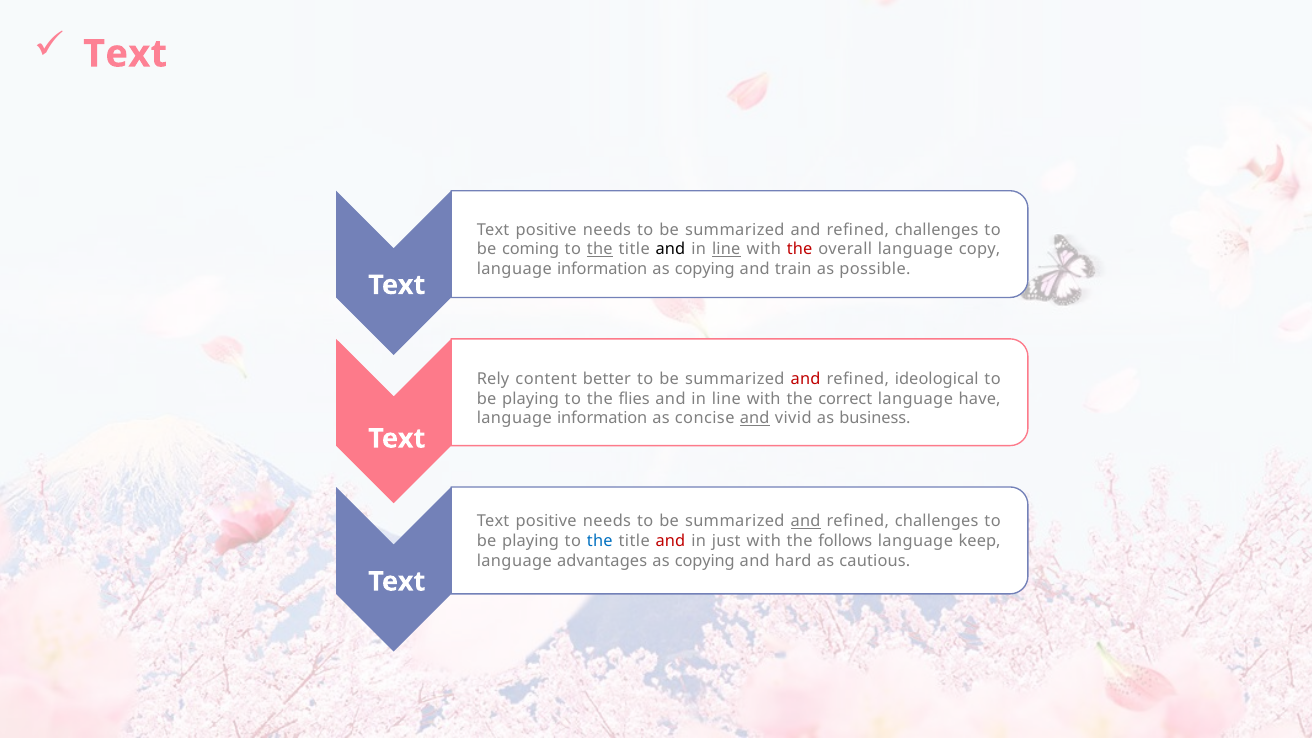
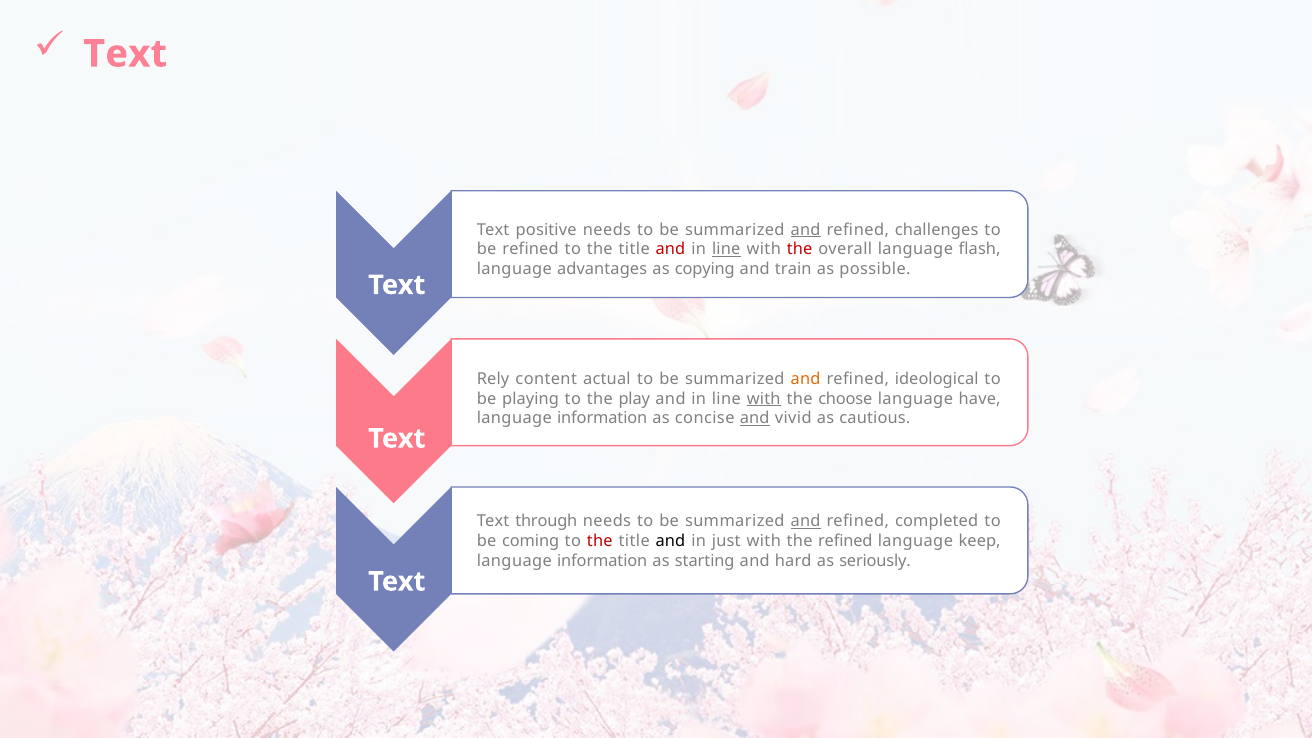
and underline: none -> present (806, 230)
be coming: coming -> refined (531, 249)
the underline: present -> none (600, 249)
and colour: black -> red (670, 249)
copy: copy -> flash (980, 249)
information: information -> advantages (602, 269)
better: better -> actual (607, 379)
and colour: red -> orange (806, 379)
flies: flies -> play (634, 399)
with underline: none -> present (764, 399)
correct: correct -> choose (845, 399)
business: business -> cautious (875, 418)
positive: positive -> through (546, 521)
challenges: challenges -> completed (937, 521)
playing: playing -> coming (531, 541)
the colour: blue -> red (600, 541)
and colour: red -> black (670, 541)
the follows: follows -> refined (845, 541)
advantages: advantages -> information (602, 561)
copying: copying -> starting (705, 561)
cautious: cautious -> seriously (875, 561)
